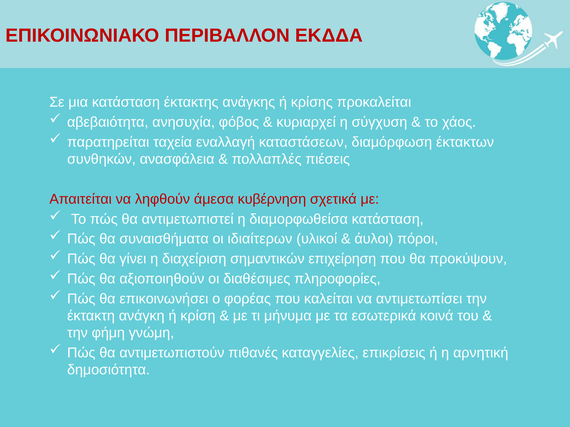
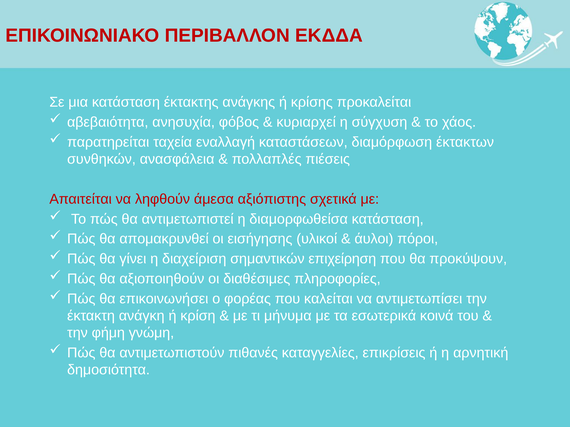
κυβέρνηση: κυβέρνηση -> αξιόπιστης (272, 199)
συναισθήματα: συναισθήματα -> απομακρυνθεί (164, 239)
ιδιαίτερων: ιδιαίτερων -> εισήγησης (260, 239)
